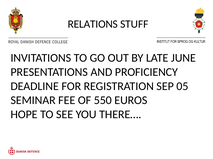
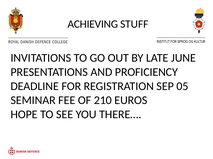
RELATIONS: RELATIONS -> ACHIEVING (93, 24)
550: 550 -> 210 (103, 101)
